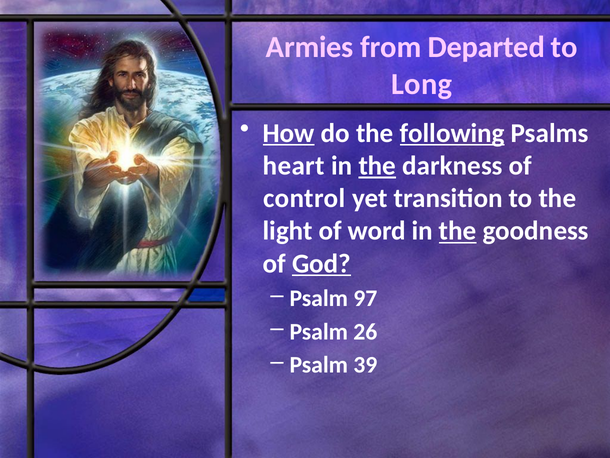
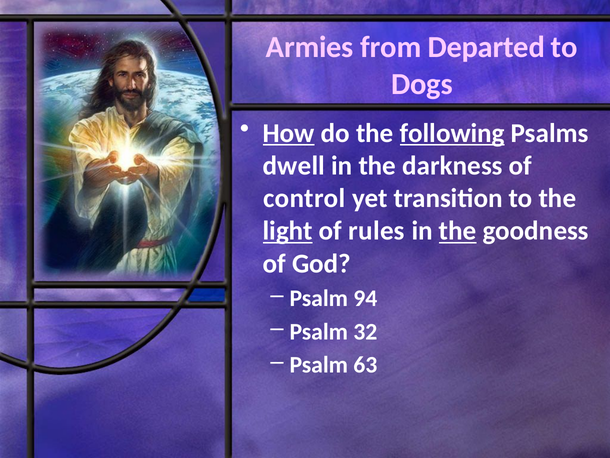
Long: Long -> Dogs (422, 84)
heart: heart -> dwell (294, 166)
the underline: present -> none (377, 166)
light underline: none -> present (288, 231)
word: word -> rules (377, 231)
God underline: present -> none (322, 263)
97: 97 -> 94 (365, 298)
26: 26 -> 32 (365, 331)
39: 39 -> 63 (365, 365)
